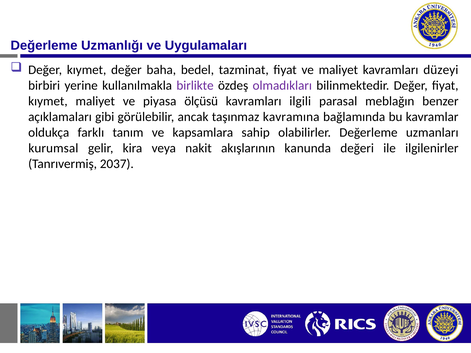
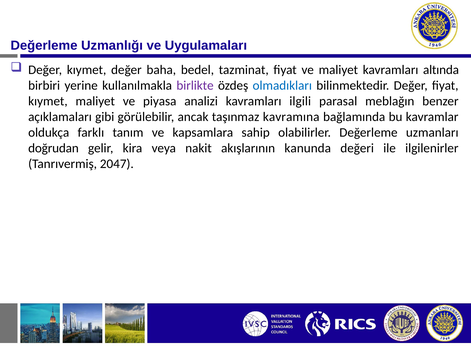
düzeyi: düzeyi -> altında (441, 70)
olmadıkları colour: purple -> blue (282, 85)
ölçüsü: ölçüsü -> analizi (201, 101)
kurumsal: kurumsal -> doğrudan (53, 148)
2037: 2037 -> 2047 (117, 164)
